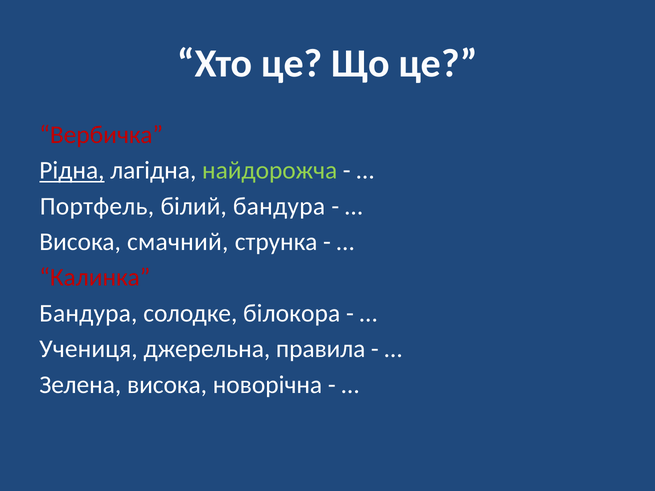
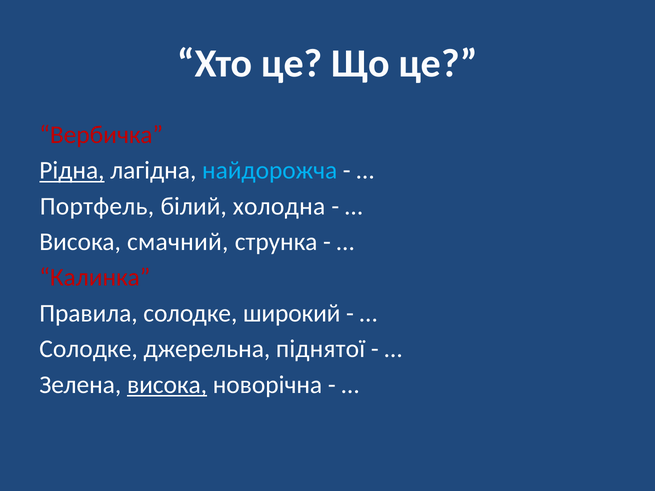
найдорожча colour: light green -> light blue (270, 171)
білий бандура: бандура -> холодна (279, 206)
Бандура: Бандура -> Правила (88, 313)
білокора: білокора -> широкий (292, 313)
Учениця: Учениця -> Солодке (89, 349)
правила: правила -> піднятої (321, 349)
висока underline: none -> present (167, 385)
